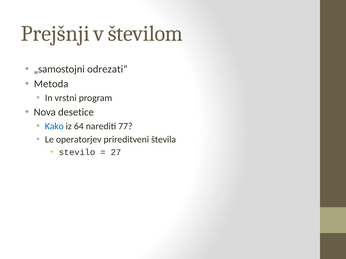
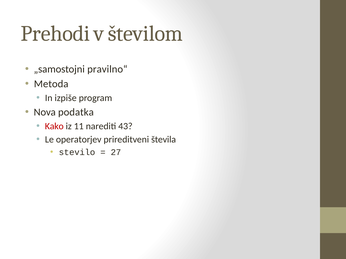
Prejšnji: Prejšnji -> Prehodi (55, 34)
odrezati“: odrezati“ -> pravilno“ (107, 69)
vrstni: vrstni -> izpiše (66, 98)
desetice: desetice -> podatka (76, 112)
Kako colour: blue -> red (54, 126)
64: 64 -> 11 (79, 126)
77: 77 -> 43 (125, 126)
